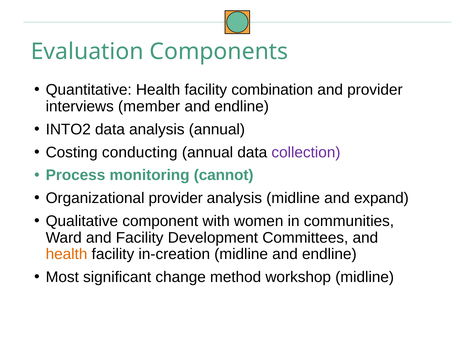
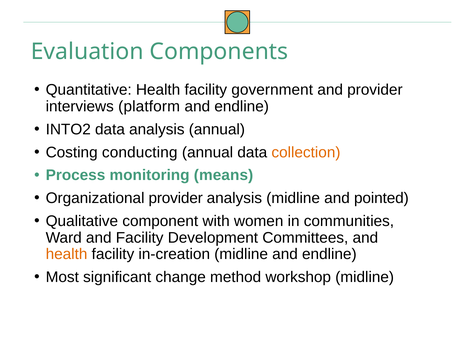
combination: combination -> government (272, 90)
member: member -> platform (149, 106)
collection colour: purple -> orange (306, 152)
cannot: cannot -> means (224, 175)
expand: expand -> pointed (381, 198)
